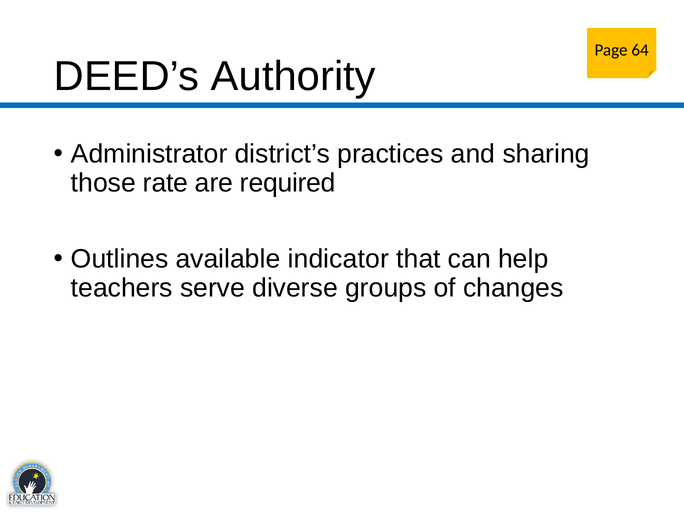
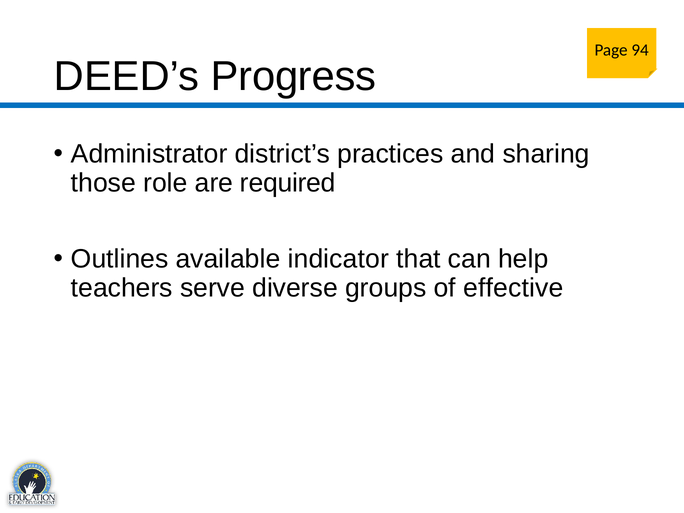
64: 64 -> 94 (640, 50)
Authority: Authority -> Progress (294, 77)
rate: rate -> role (165, 183)
changes: changes -> effective (513, 288)
